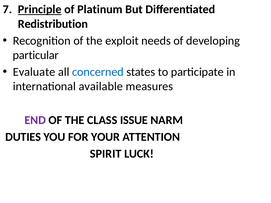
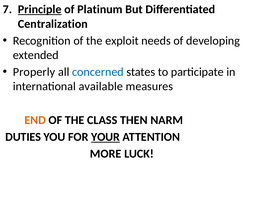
Redistribution: Redistribution -> Centralization (53, 24)
particular: particular -> extended (36, 55)
Evaluate: Evaluate -> Properly (34, 72)
END colour: purple -> orange (35, 120)
ISSUE: ISSUE -> THEN (134, 120)
YOUR underline: none -> present (106, 137)
SPIRIT: SPIRIT -> MORE (106, 154)
